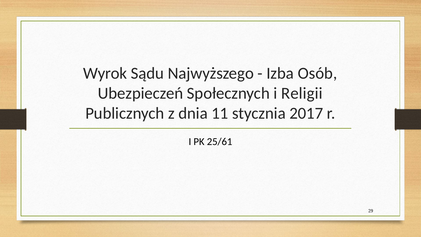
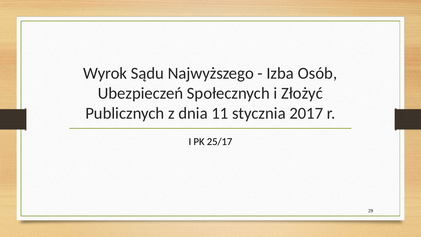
Religii: Religii -> Złożyć (302, 93)
25/61: 25/61 -> 25/17 (220, 141)
